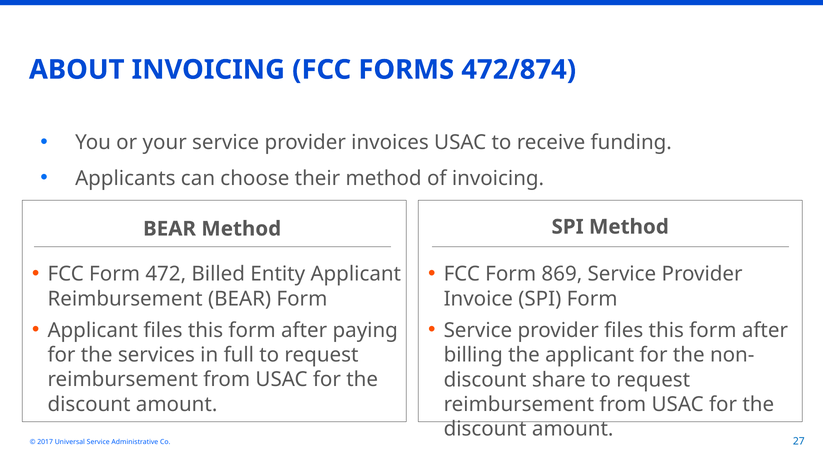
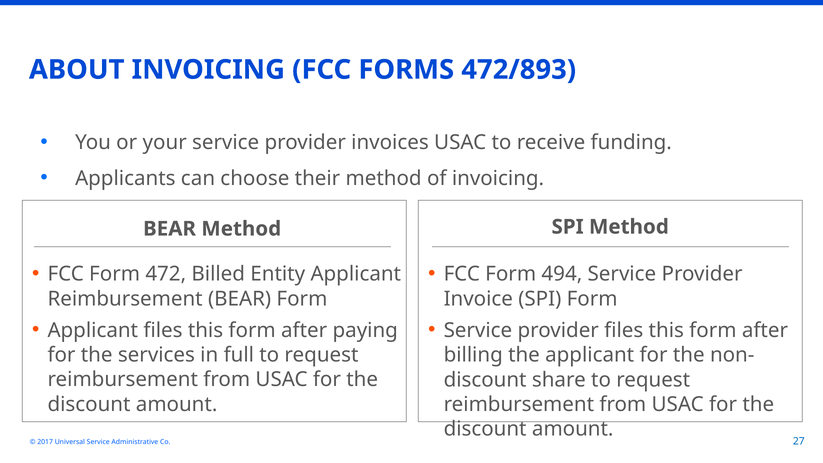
472/874: 472/874 -> 472/893 (519, 70)
869: 869 -> 494 (562, 274)
